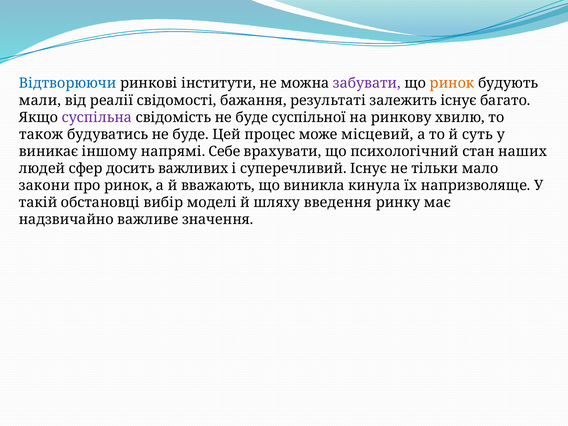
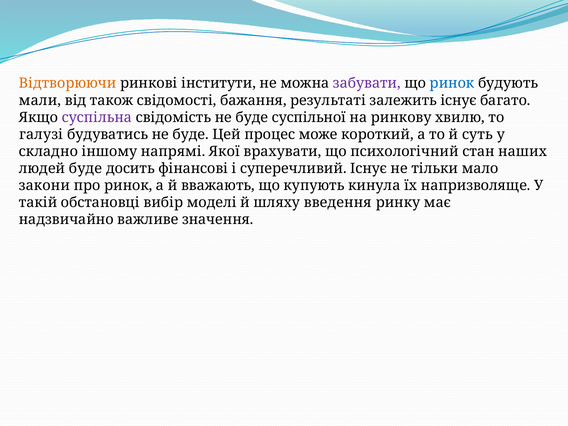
Відтворюючи colour: blue -> orange (68, 83)
ринок colour: orange -> blue (452, 83)
реалії: реалії -> також (112, 100)
також: також -> галузі (41, 134)
місцевий: місцевий -> короткий (377, 134)
виникає: виникає -> складно (48, 151)
Себе: Себе -> Якої (224, 151)
людей сфер: сфер -> буде (86, 168)
важливих: важливих -> фінансові (193, 168)
виникла: виникла -> купують (314, 186)
